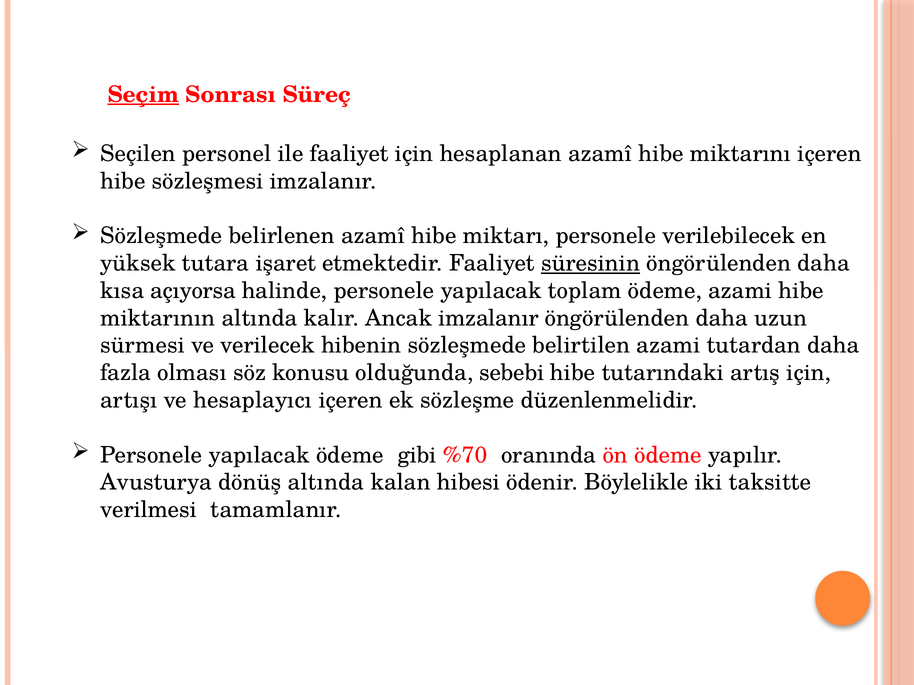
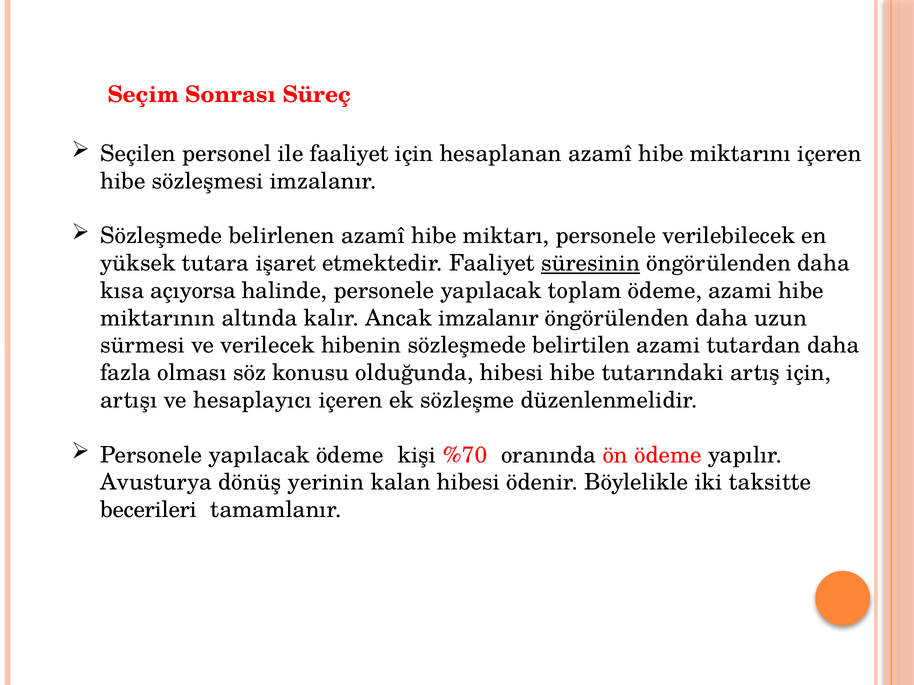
Seçim underline: present -> none (143, 95)
olduğunda sebebi: sebebi -> hibesi (512, 373)
gibi: gibi -> kişi (417, 455)
dönüş altında: altında -> yerinin (326, 483)
verilmesi: verilmesi -> becerileri (149, 510)
